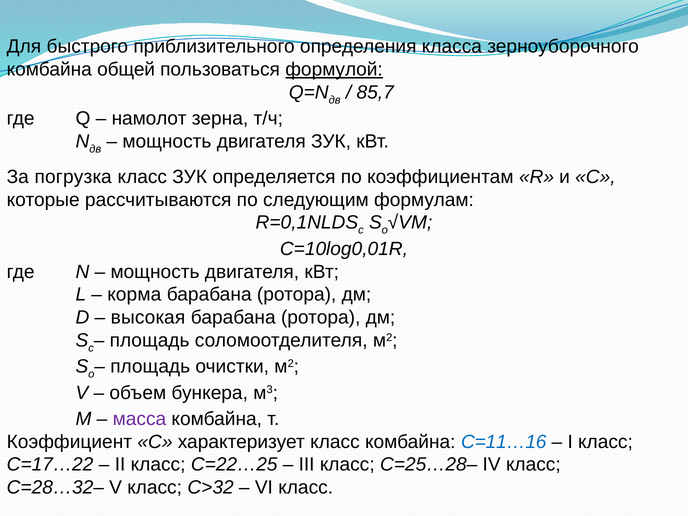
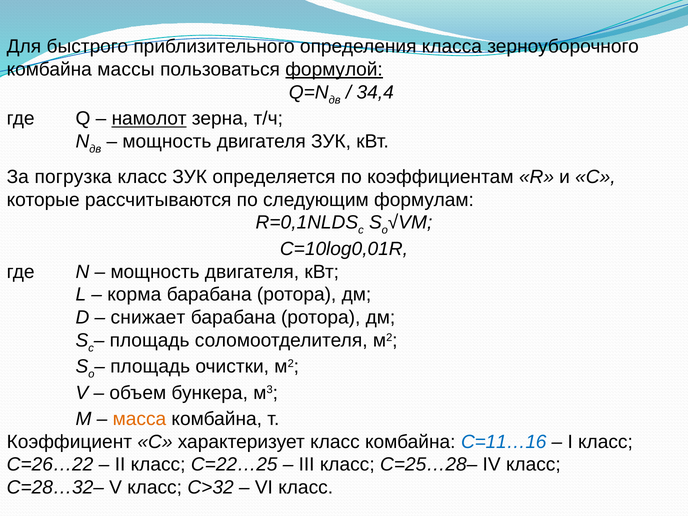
общей: общей -> массы (126, 70)
85,7: 85,7 -> 34,4 (375, 93)
намолот underline: none -> present (149, 119)
высокая: высокая -> снижает (148, 318)
масса colour: purple -> orange (139, 419)
С=17…22: С=17…22 -> С=26…22 (50, 465)
